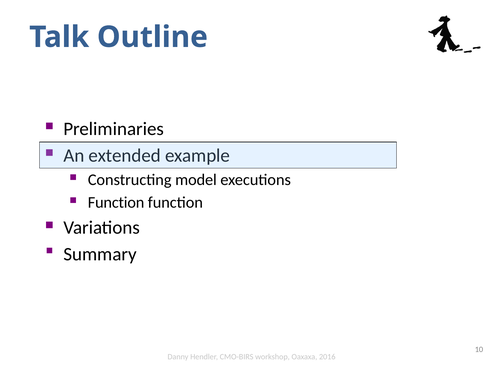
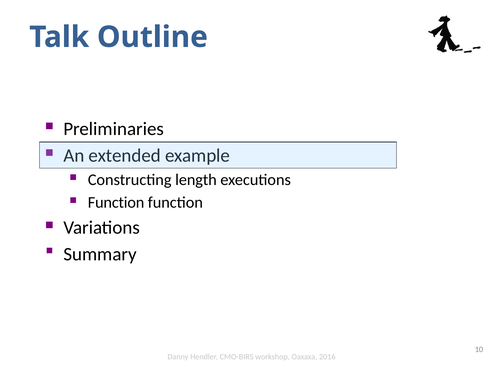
model: model -> length (196, 180)
